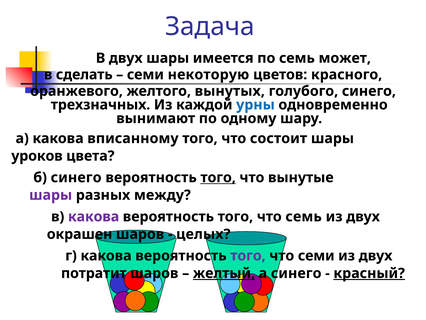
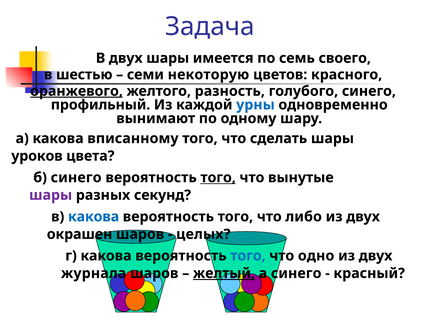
может: может -> своего (345, 58)
сделать: сделать -> шестью (84, 75)
оранжевого underline: none -> present (77, 91)
вынутых: вынутых -> разность (230, 91)
трехзначных: трехзначных -> профильный (101, 105)
состоит: состоит -> сделать (279, 138)
между: между -> секунд (162, 195)
какова colour: purple -> blue (94, 216)
что семь: семь -> либо (304, 216)
того colour: purple -> blue (248, 255)
что семи: семи -> одно (316, 255)
потратит: потратит -> журнала (94, 273)
красный underline: present -> none (369, 273)
